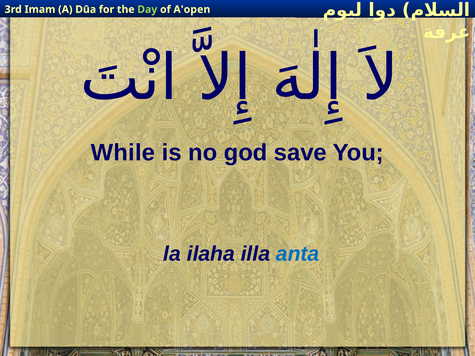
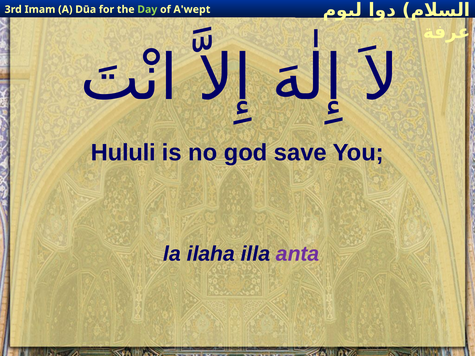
A'open: A'open -> A'wept (192, 9)
While: While -> Hululi (123, 153)
anta colour: blue -> purple (298, 254)
